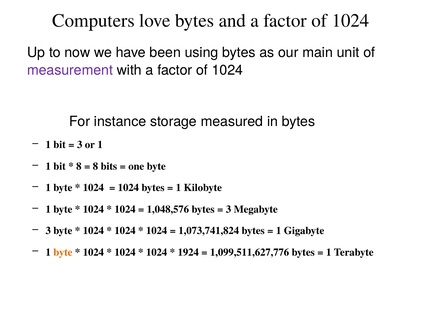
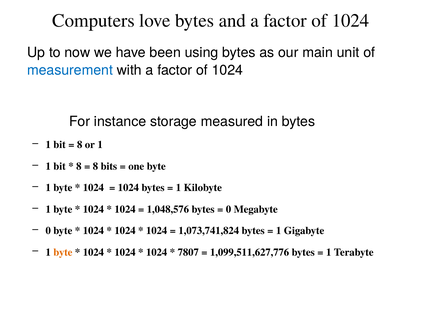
measurement colour: purple -> blue (70, 70)
3: 3 -> 8 (80, 145)
3: 3 -> 0 (229, 209)
3: 3 -> 0 (48, 230)
1924: 1924 -> 7807 (188, 252)
